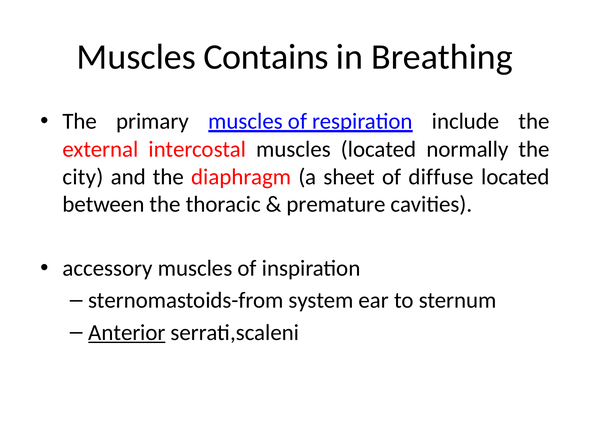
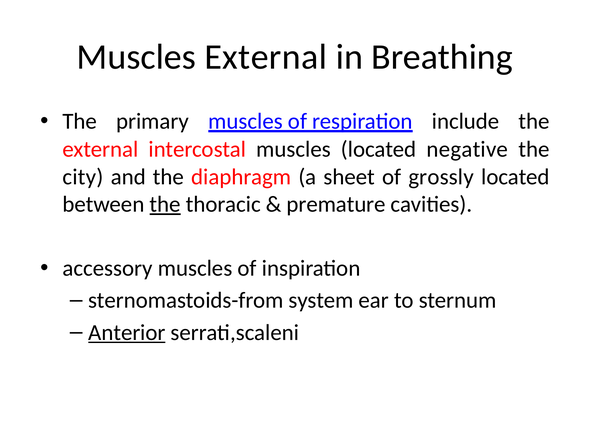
Muscles Contains: Contains -> External (266, 57)
normally: normally -> negative (467, 150)
diffuse: diffuse -> grossly (441, 177)
the underline: none -> present (165, 205)
